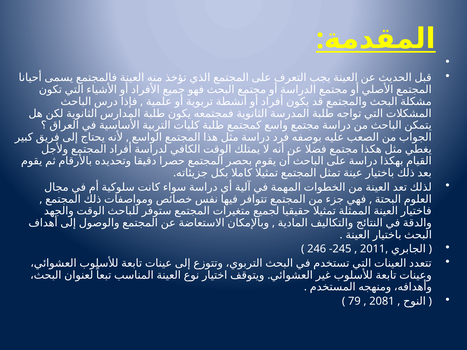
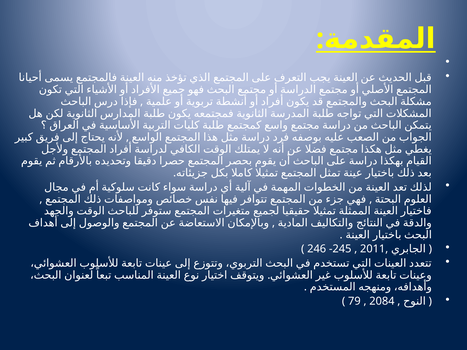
2081: 2081 -> 2084 (382, 301)
